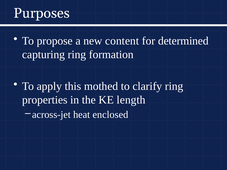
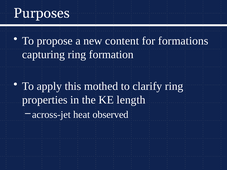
determined: determined -> formations (183, 41)
enclosed: enclosed -> observed (111, 115)
